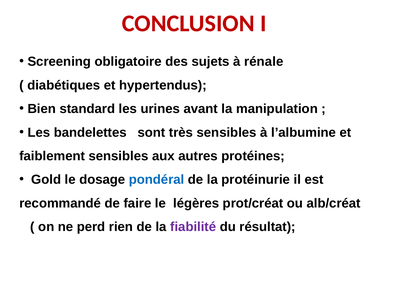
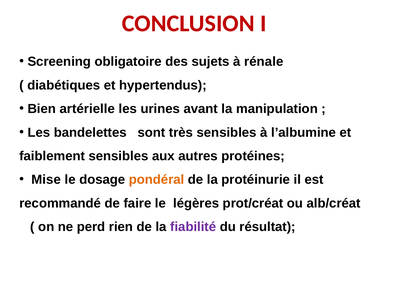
standard: standard -> artérielle (87, 109)
Gold: Gold -> Mise (46, 180)
pondéral colour: blue -> orange (157, 180)
